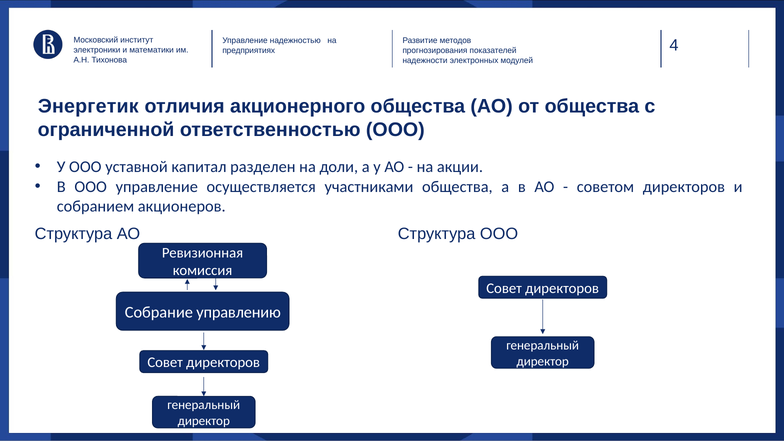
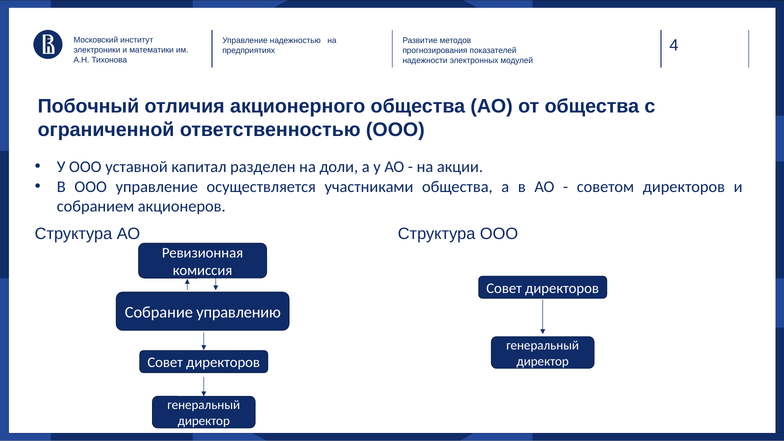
Энергетик: Энергетик -> Побочный (88, 106)
